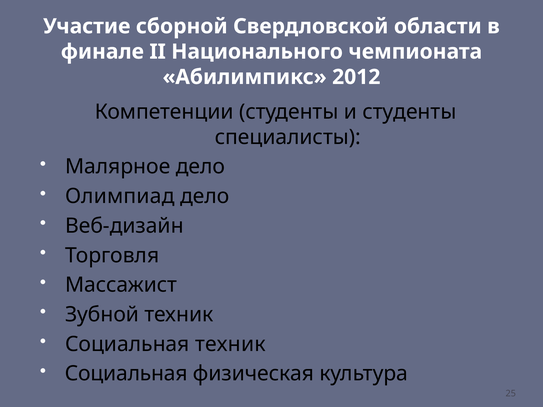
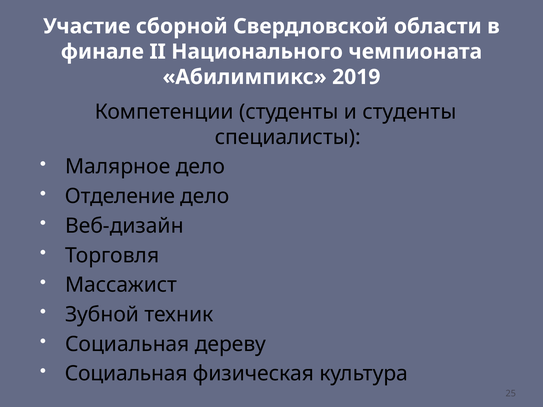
2012: 2012 -> 2019 (356, 77)
Олимпиад: Олимпиад -> Отделение (120, 196)
Социальная техник: техник -> дереву (230, 344)
